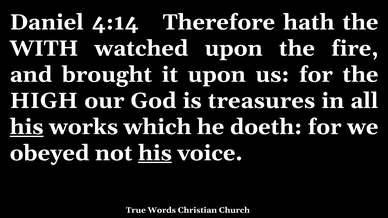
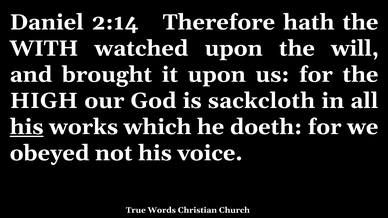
4:14: 4:14 -> 2:14 (115, 22)
fire: fire -> will (355, 48)
treasures: treasures -> sackcloth (261, 101)
his underline: present -> none (155, 153)
